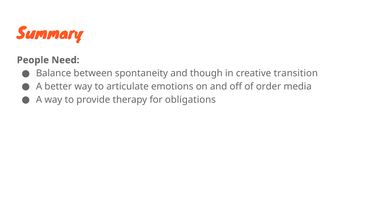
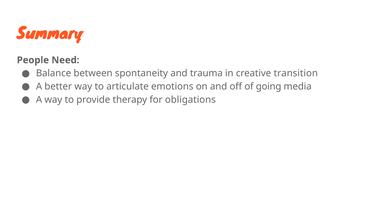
though: though -> trauma (206, 73)
order: order -> going (269, 86)
